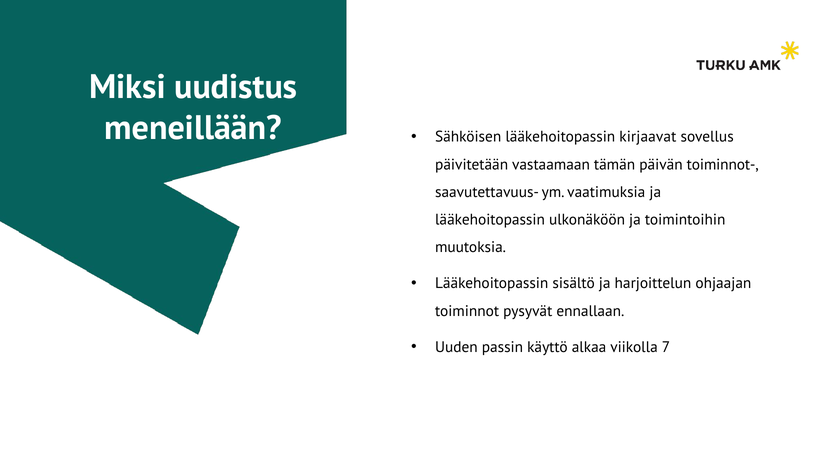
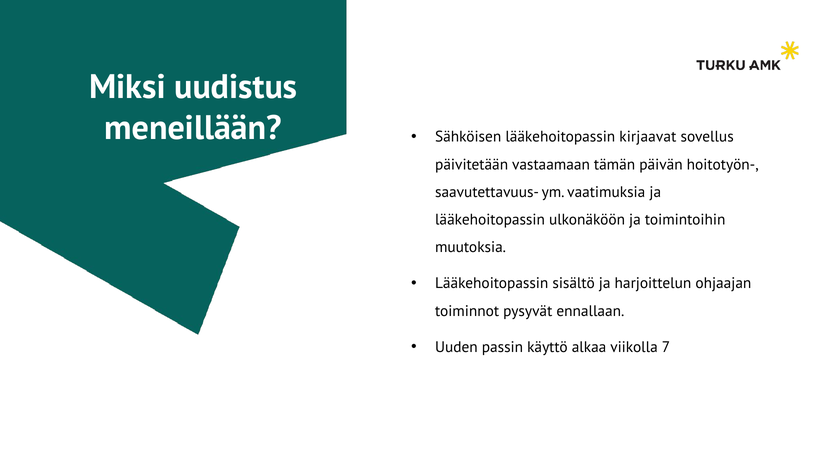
toiminnot-: toiminnot- -> hoitotyön- (723, 165)
